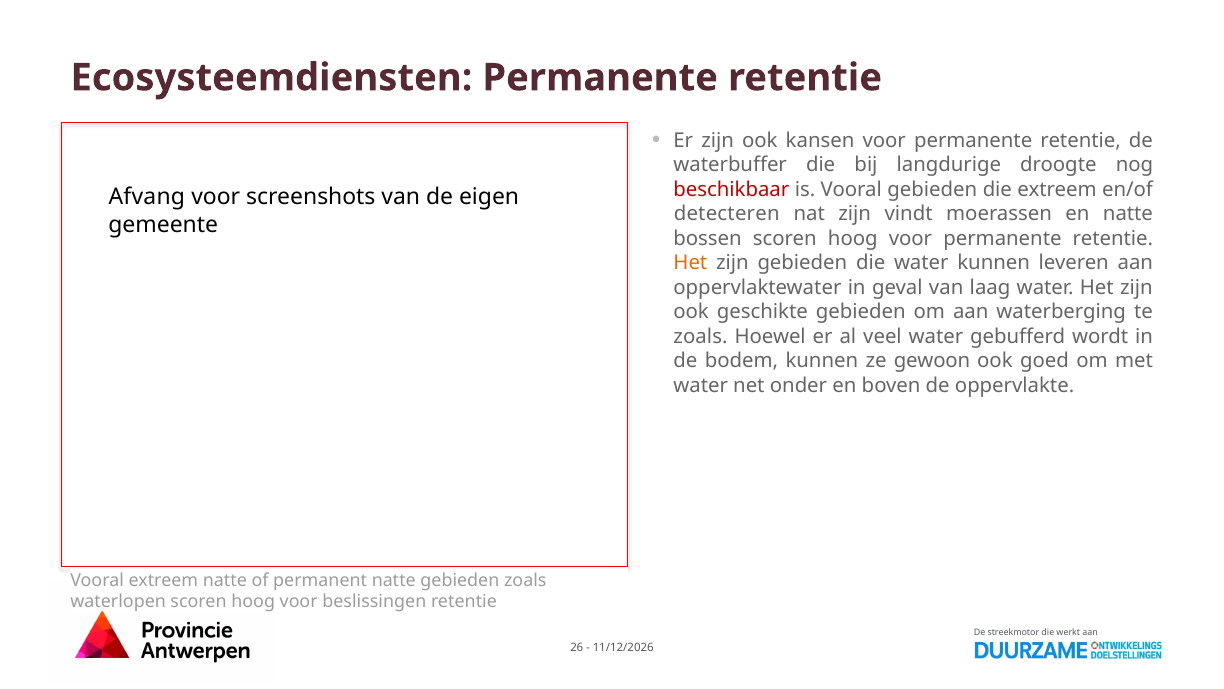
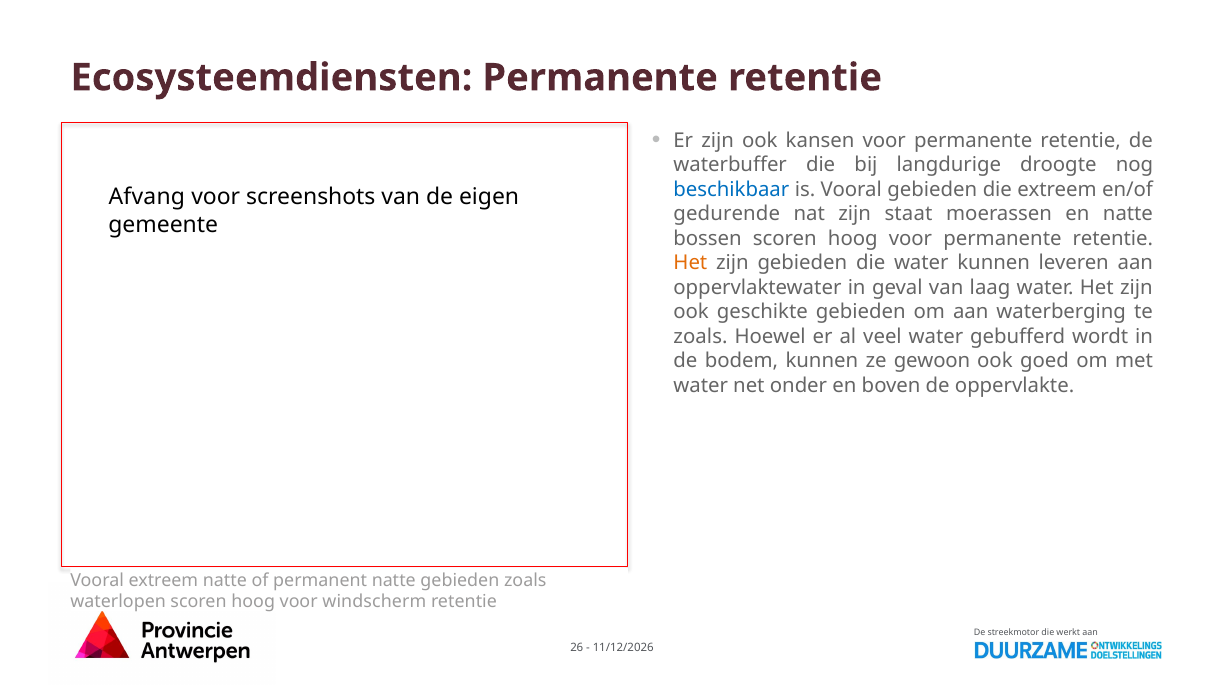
beschikbaar colour: red -> blue (731, 190)
detecteren: detecteren -> gedurende (727, 214)
vindt: vindt -> staat (909, 214)
beslissingen: beslissingen -> windscherm (374, 601)
